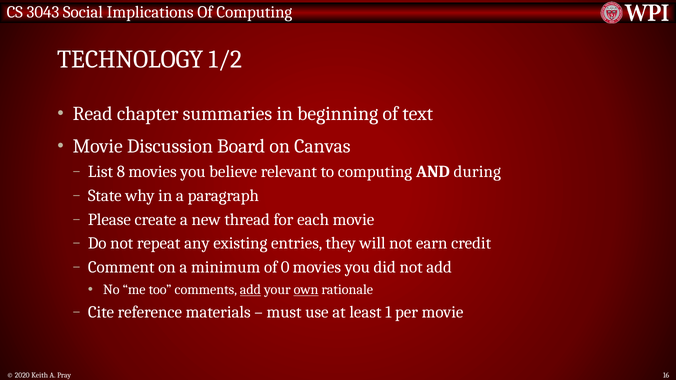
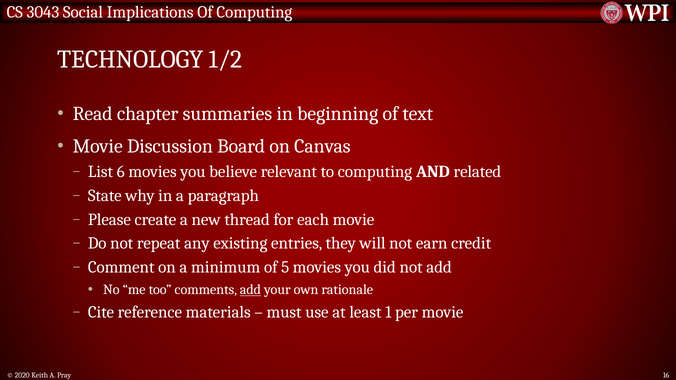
8: 8 -> 6 (121, 172)
during: during -> related (477, 172)
0: 0 -> 5 (285, 267)
own underline: present -> none (306, 290)
